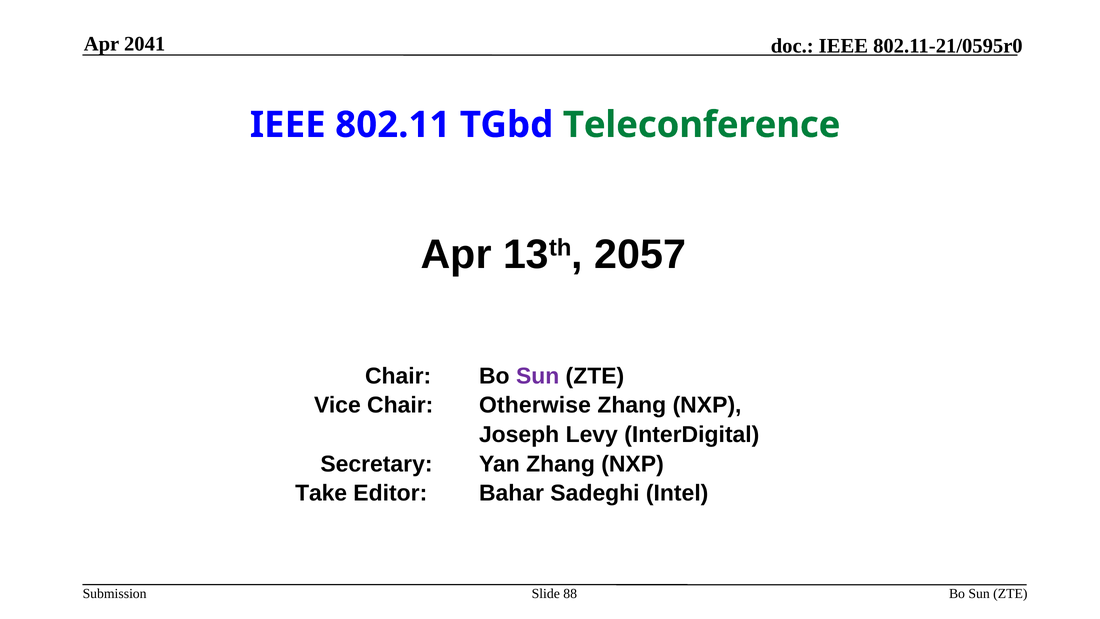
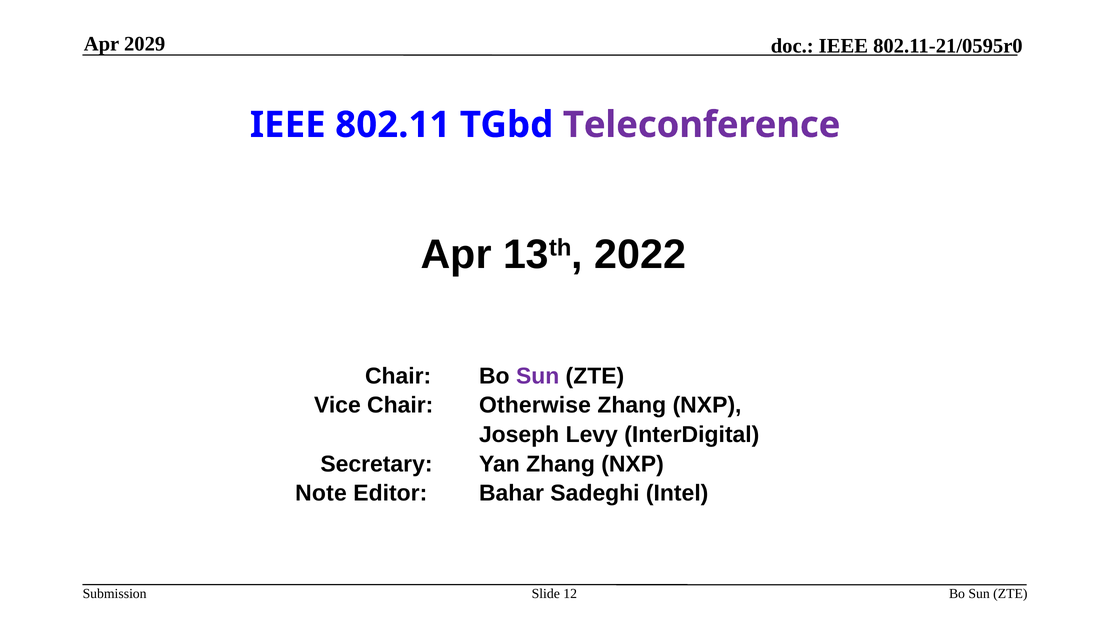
2041: 2041 -> 2029 (145, 44)
Teleconference colour: green -> purple (702, 125)
2057: 2057 -> 2022 (640, 254)
Take: Take -> Note (321, 493)
88: 88 -> 12 (570, 593)
